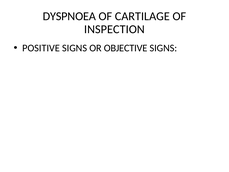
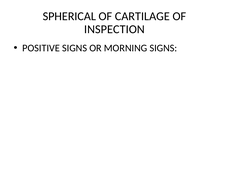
DYSPNOEA: DYSPNOEA -> SPHERICAL (69, 16)
OBJECTIVE: OBJECTIVE -> MORNING (126, 48)
